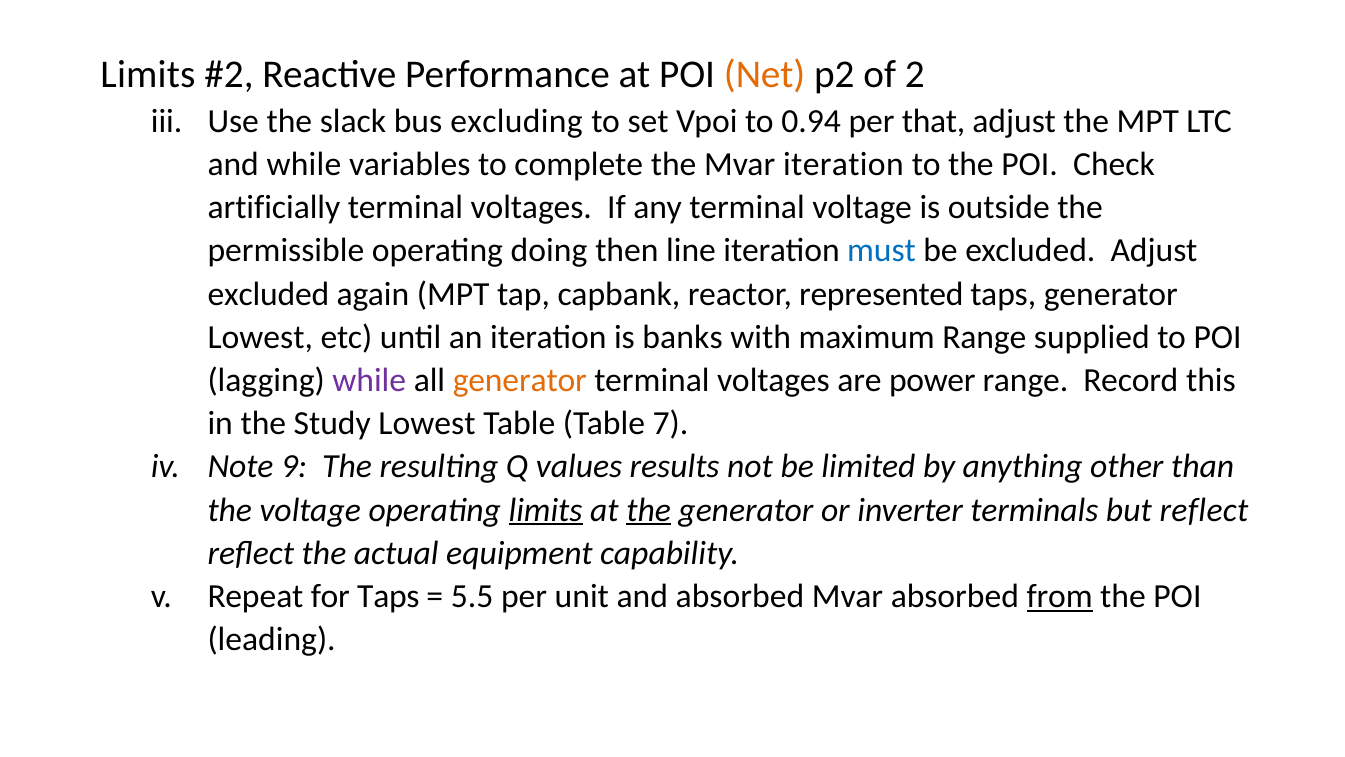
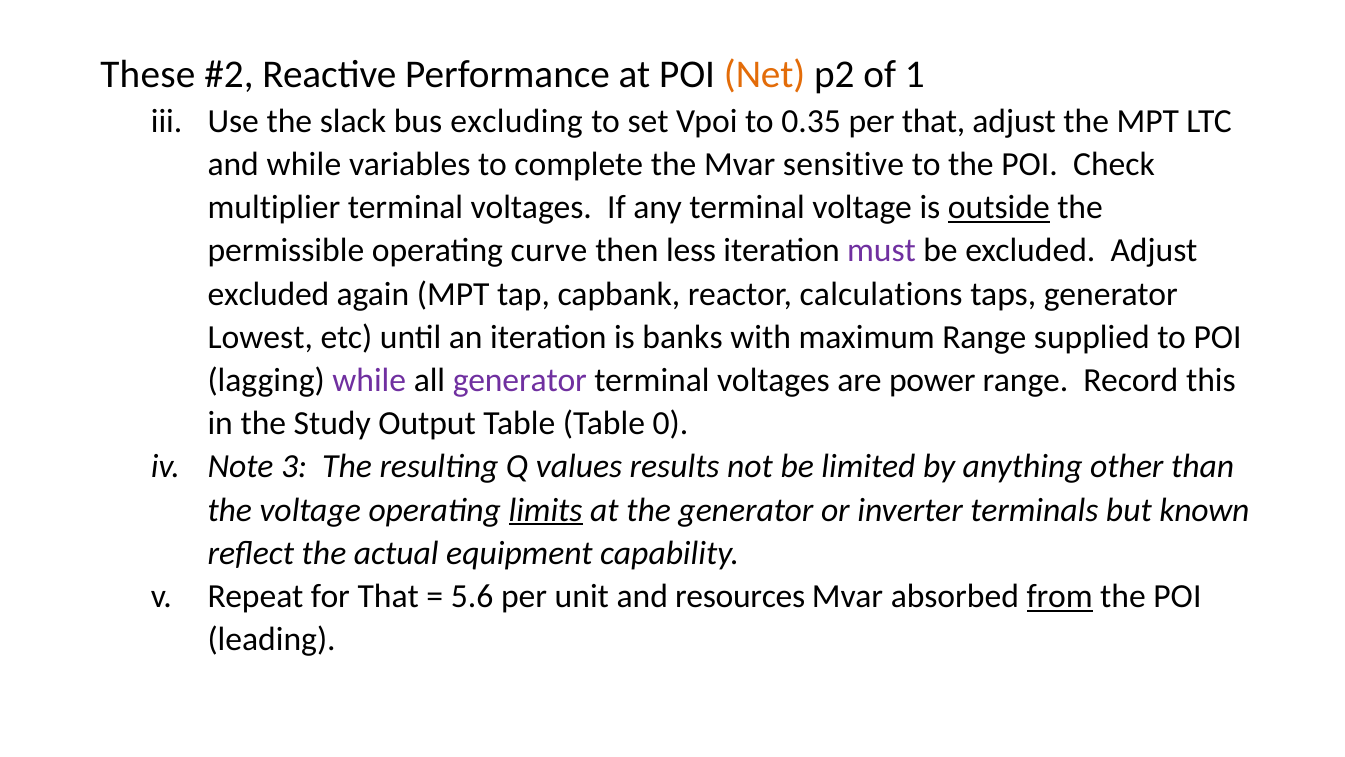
Limits: Limits -> These (148, 75)
2: 2 -> 1 (915, 75)
0.94: 0.94 -> 0.35 (811, 121)
Mvar iteration: iteration -> sensitive (843, 164)
artificially: artificially -> multiplier (274, 207)
outside underline: none -> present (999, 207)
doing: doing -> curve (549, 251)
line: line -> less (691, 251)
must colour: blue -> purple (882, 251)
represented: represented -> calculations (881, 294)
generator colour: orange -> purple (520, 380)
Study Lowest: Lowest -> Output (427, 423)
7: 7 -> 0 (671, 423)
9: 9 -> 3 (294, 466)
the underline: present -> none (649, 510)
but reflect: reflect -> known (1204, 510)
for Taps: Taps -> That (388, 596)
5.5: 5.5 -> 5.6 (472, 596)
and absorbed: absorbed -> resources (740, 596)
